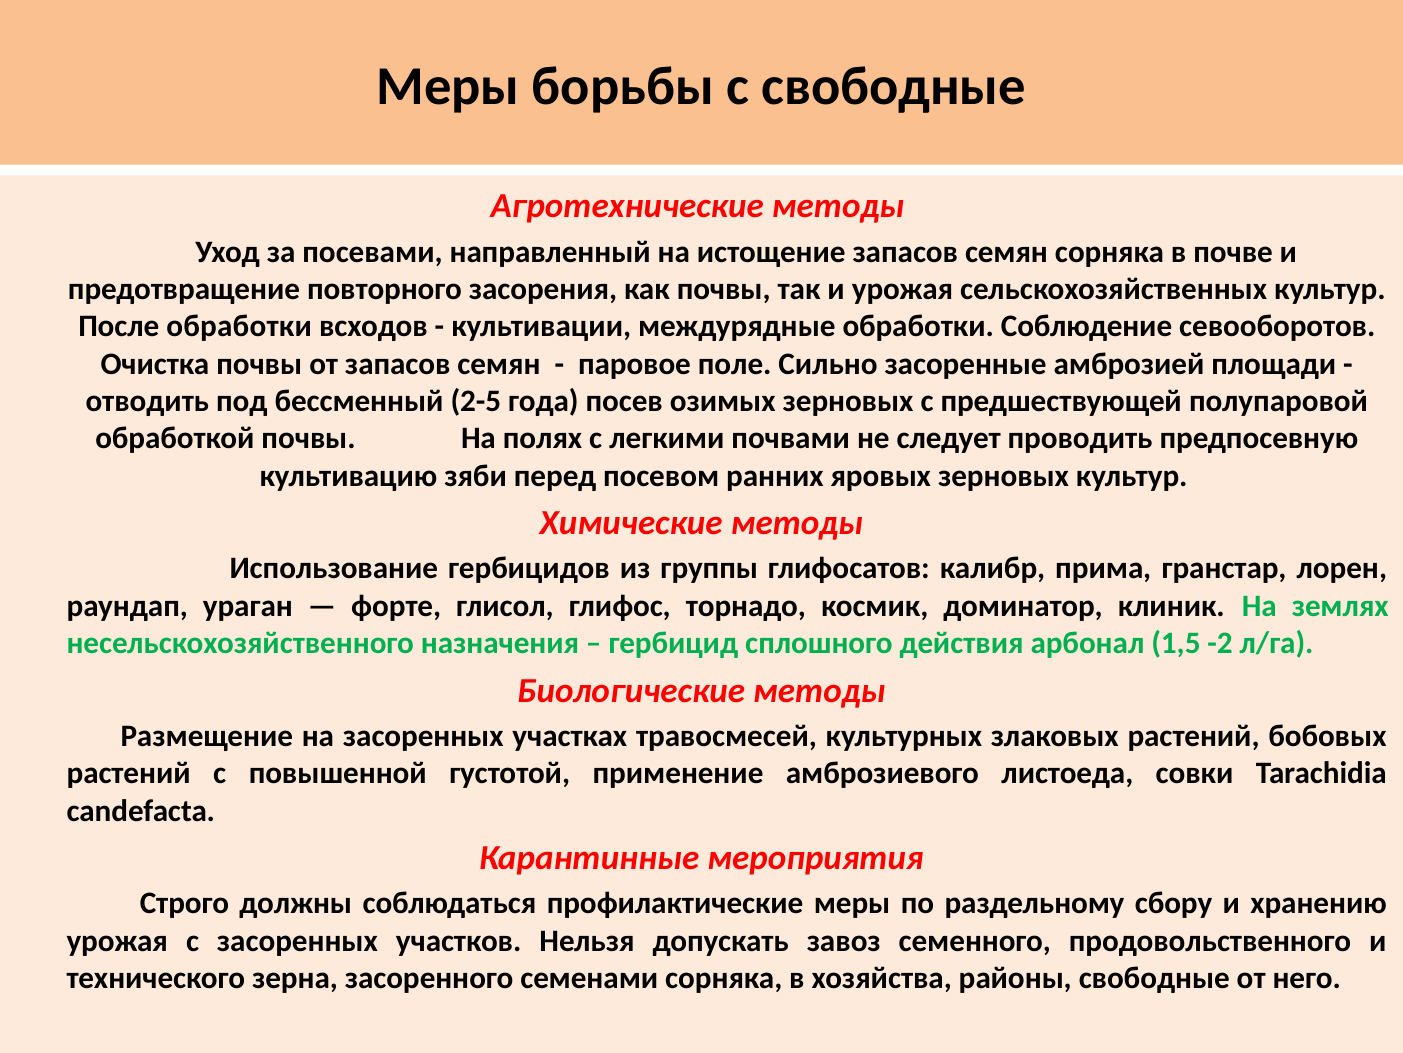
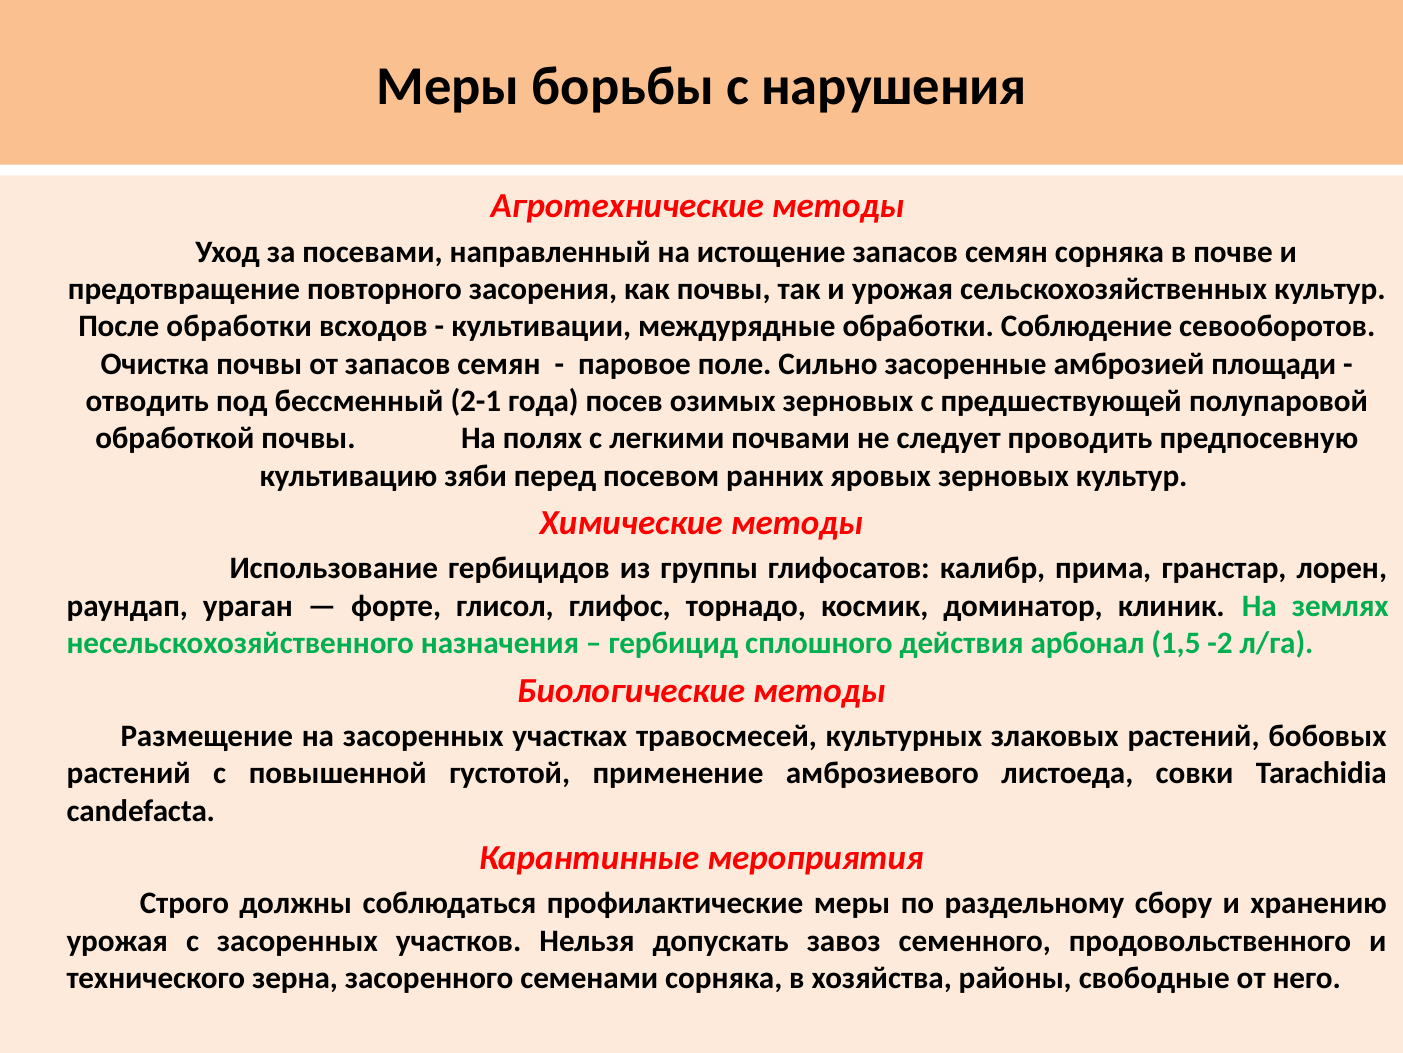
с свободные: свободные -> нарушения (894, 86)
2-5: 2-5 -> 2-1 (476, 401)
